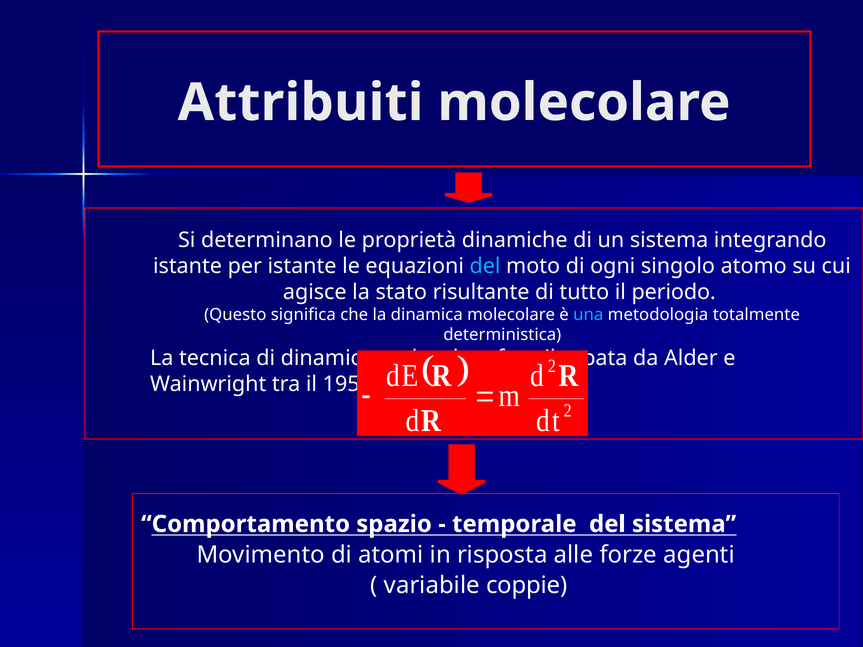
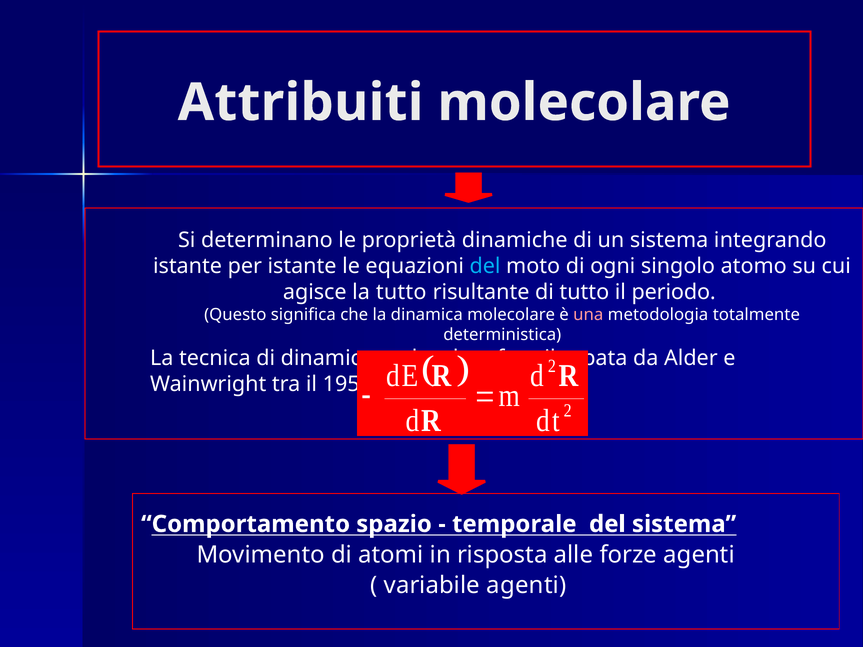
la stato: stato -> tutto (401, 292)
una colour: light blue -> pink (588, 315)
variabile coppie: coppie -> agenti (527, 586)
